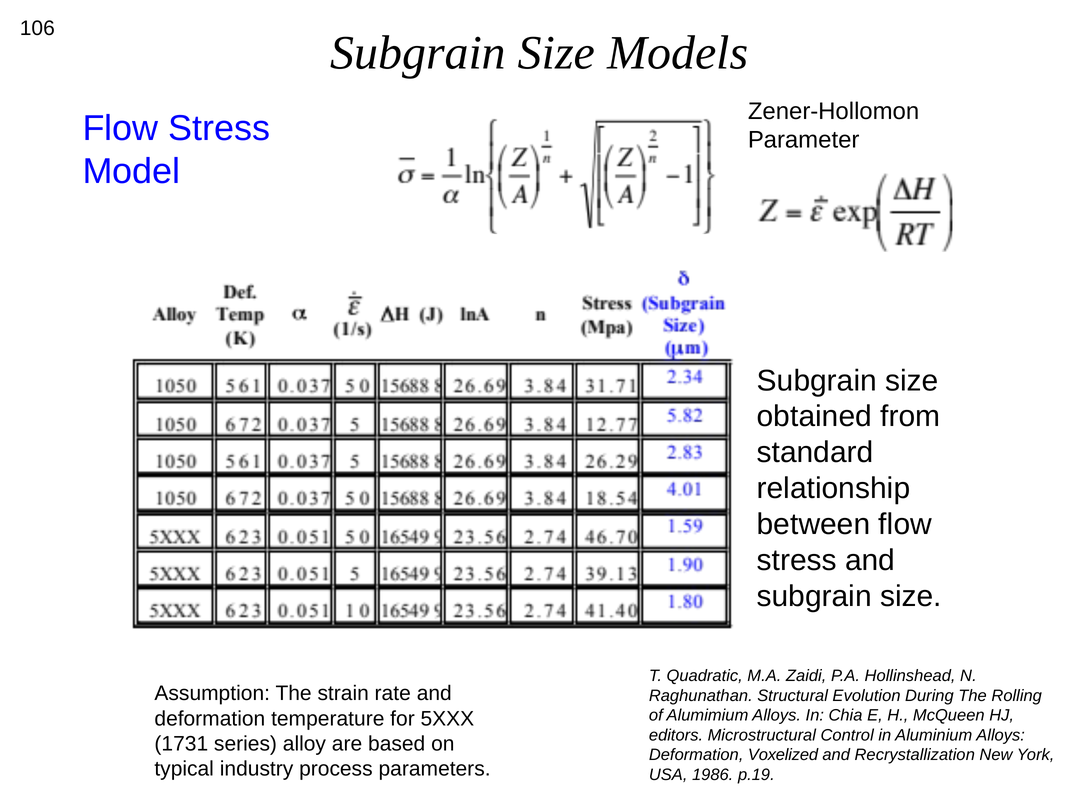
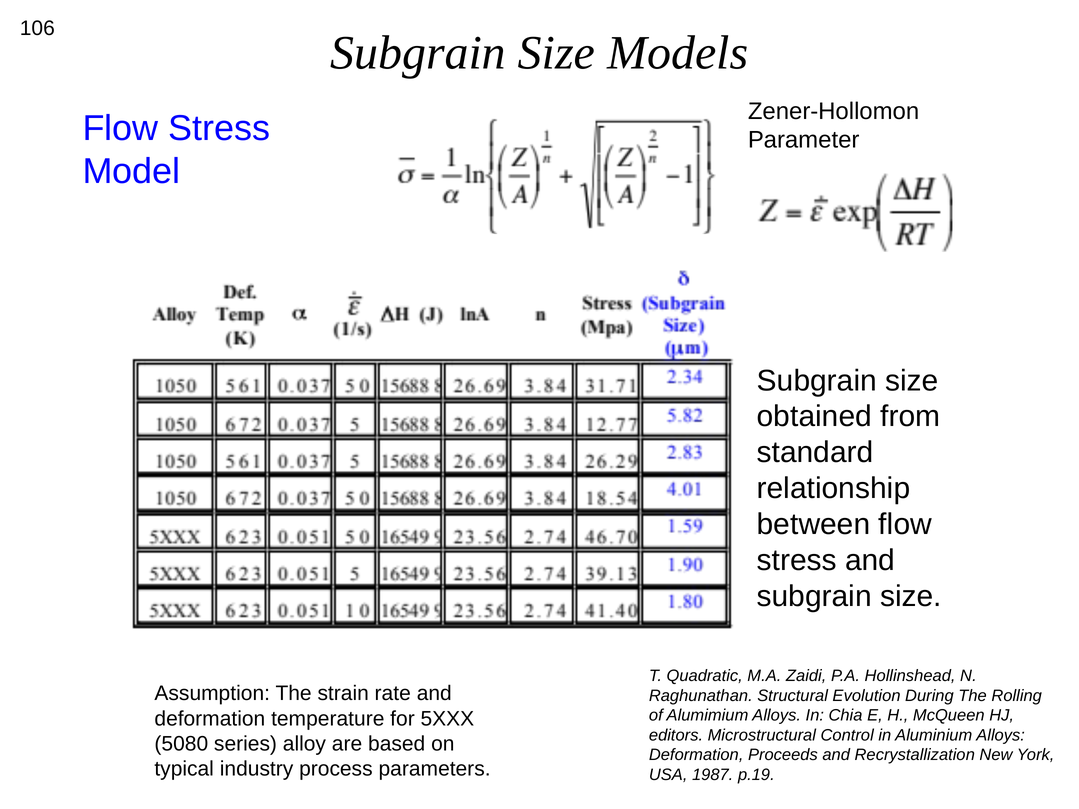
1731: 1731 -> 5080 (181, 744)
Voxelized: Voxelized -> Proceeds (783, 755)
1986: 1986 -> 1987 (713, 775)
